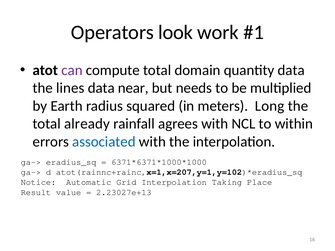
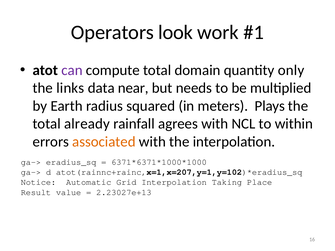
quantity data: data -> only (291, 70)
lines: lines -> links (70, 88)
Long: Long -> Plays (270, 106)
associated colour: blue -> orange (104, 142)
